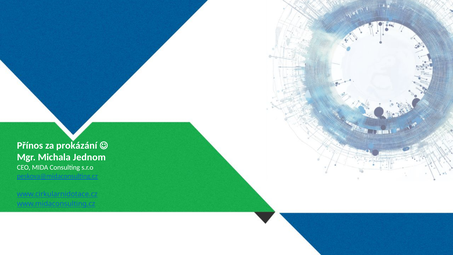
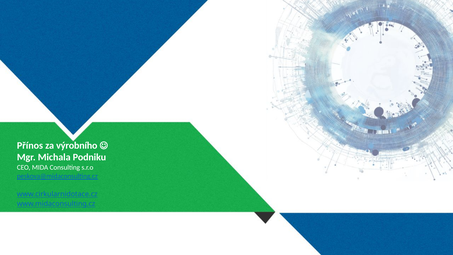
prokázání: prokázání -> výrobního (77, 146)
Jednom: Jednom -> Podniku (89, 157)
